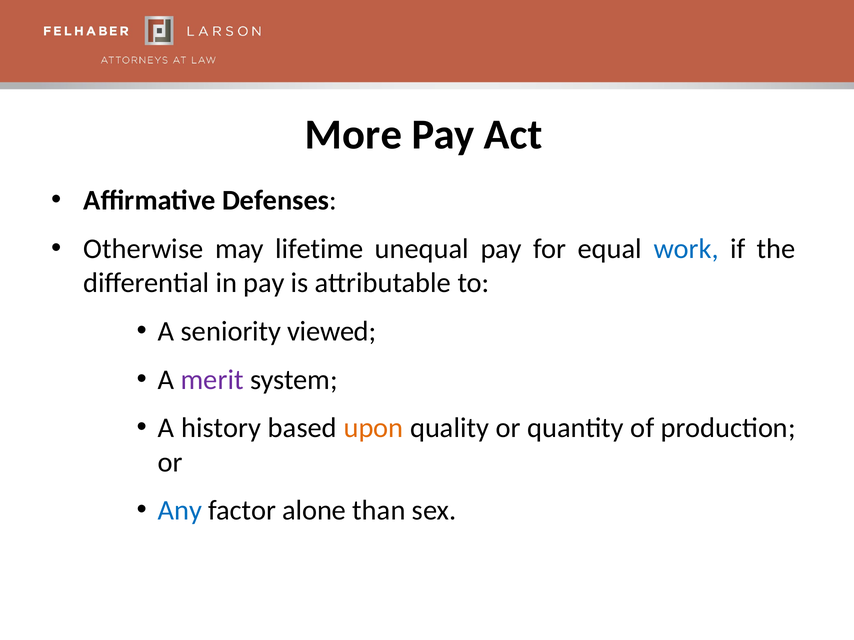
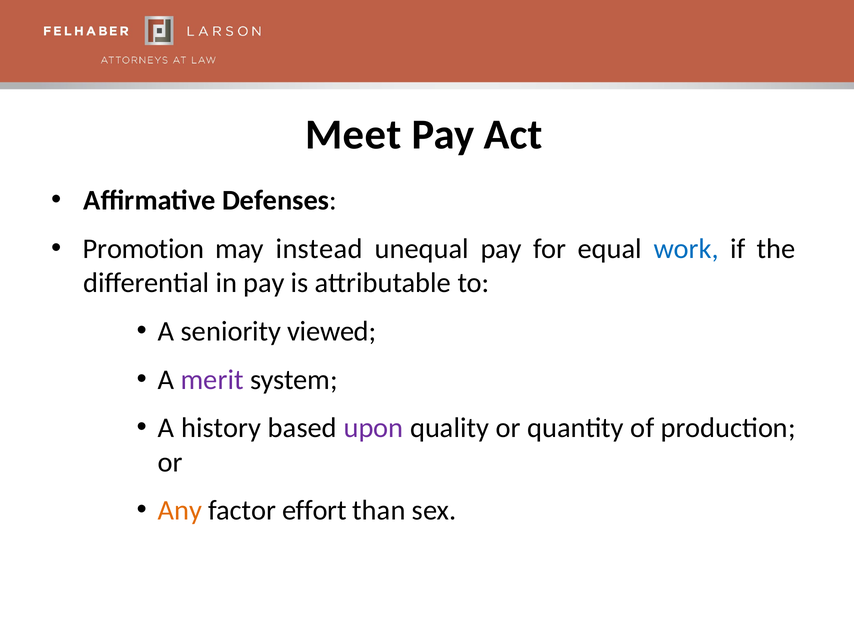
More: More -> Meet (353, 135)
Otherwise: Otherwise -> Promotion (143, 249)
lifetime: lifetime -> instead (319, 249)
upon colour: orange -> purple (373, 428)
Any colour: blue -> orange (180, 511)
alone: alone -> effort (314, 511)
